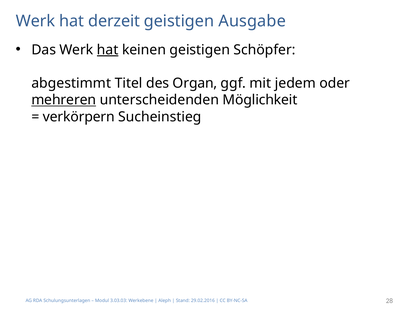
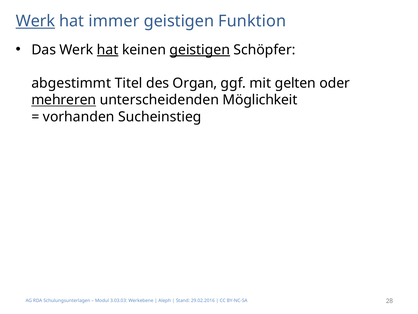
Werk underline: none -> present (35, 21)
derzeit: derzeit -> immer (114, 21)
Ausgabe: Ausgabe -> Funktion (252, 21)
geistigen underline: none -> present (200, 50)
jedem: jedem -> gelten (295, 83)
verkörpern: verkörpern -> vorhanden (79, 117)
